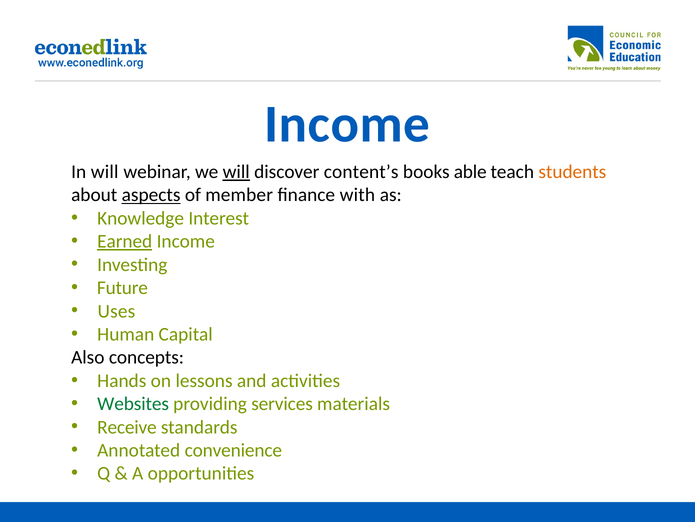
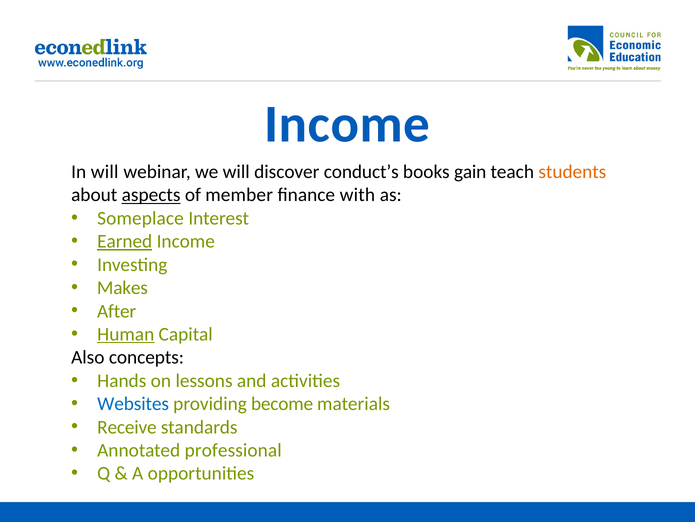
will underline: present -> none (236, 172)
content’s: content’s -> conduct’s (361, 172)
able: able -> gain (470, 172)
Knowledge: Knowledge -> Someplace (141, 218)
Future: Future -> Makes (122, 287)
Uses: Uses -> After (117, 311)
Human underline: none -> present (126, 334)
Websites colour: green -> blue (133, 403)
services: services -> become (282, 403)
convenience: convenience -> professional (233, 450)
